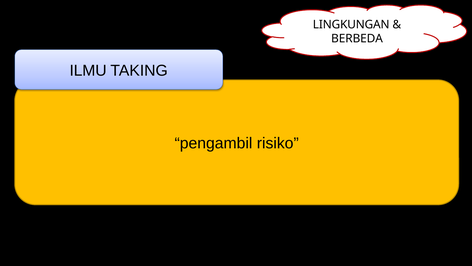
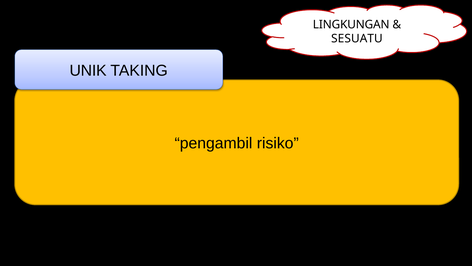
BERBEDA: BERBEDA -> SESUATU (357, 39)
ILMU: ILMU -> UNIK (88, 70)
